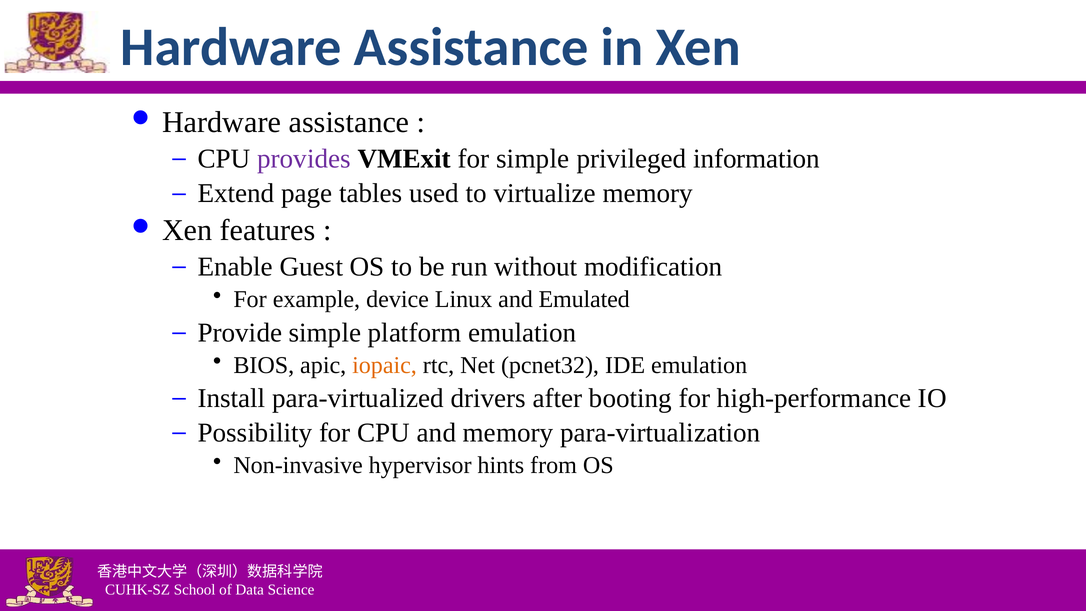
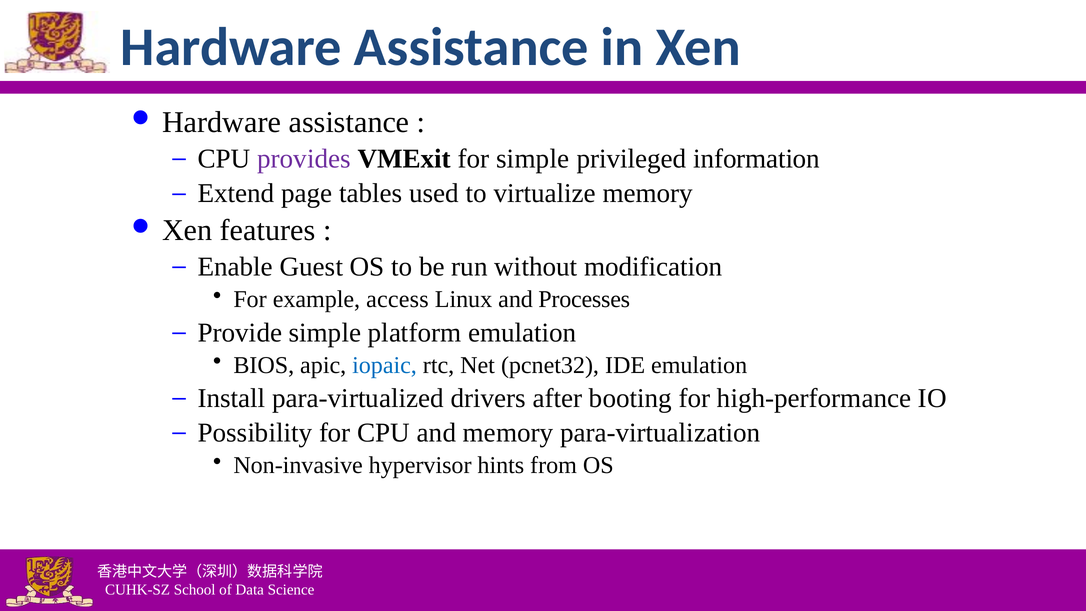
device: device -> access (397, 299)
Emulated: Emulated -> Processes (584, 299)
iopaic colour: orange -> blue (385, 365)
